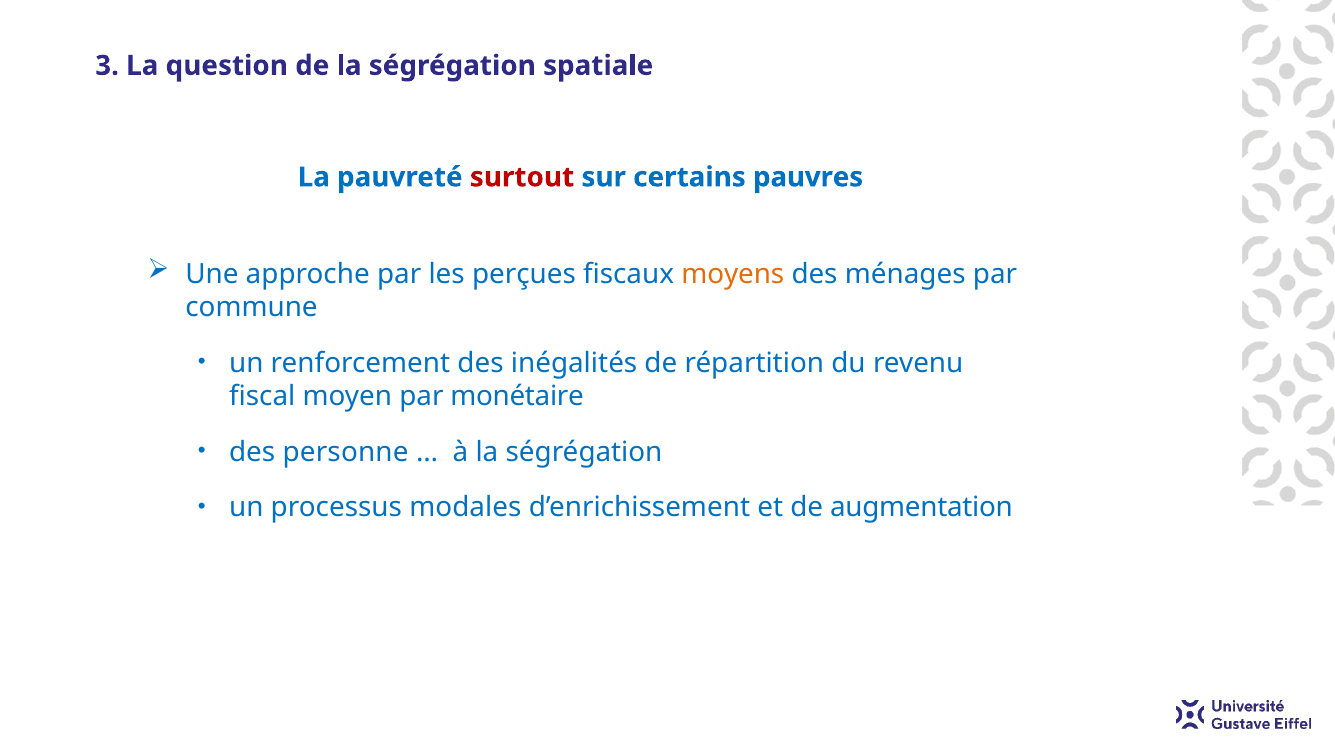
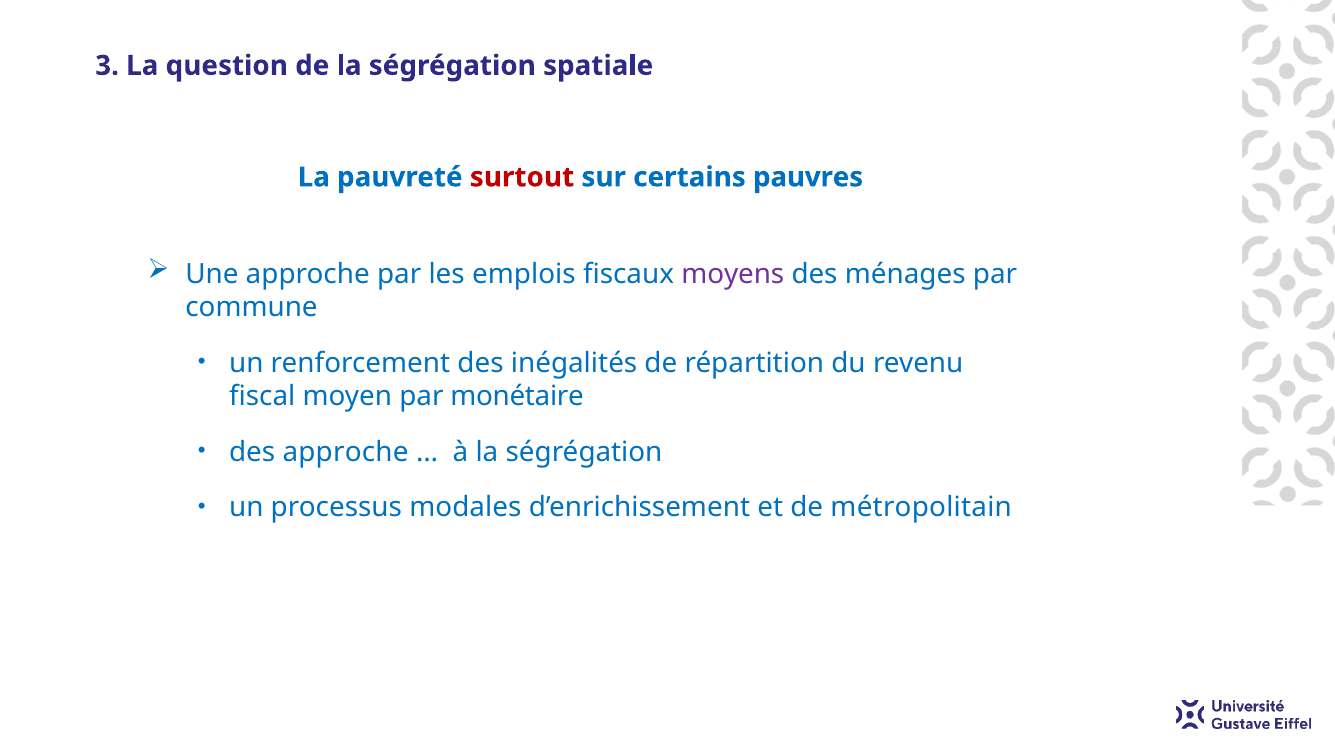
perçues: perçues -> emplois (524, 274)
moyens colour: orange -> purple (733, 274)
des personne: personne -> approche (346, 452)
augmentation: augmentation -> métropolitain (921, 508)
